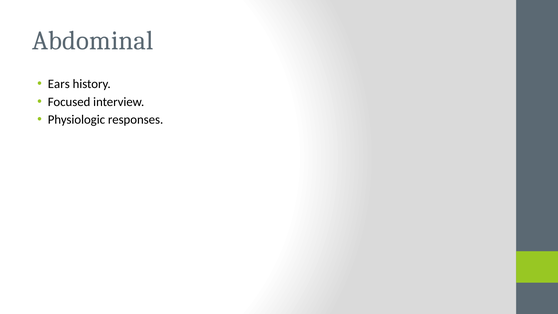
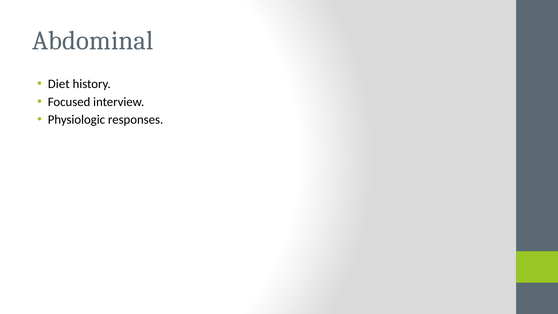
Ears: Ears -> Diet (59, 84)
